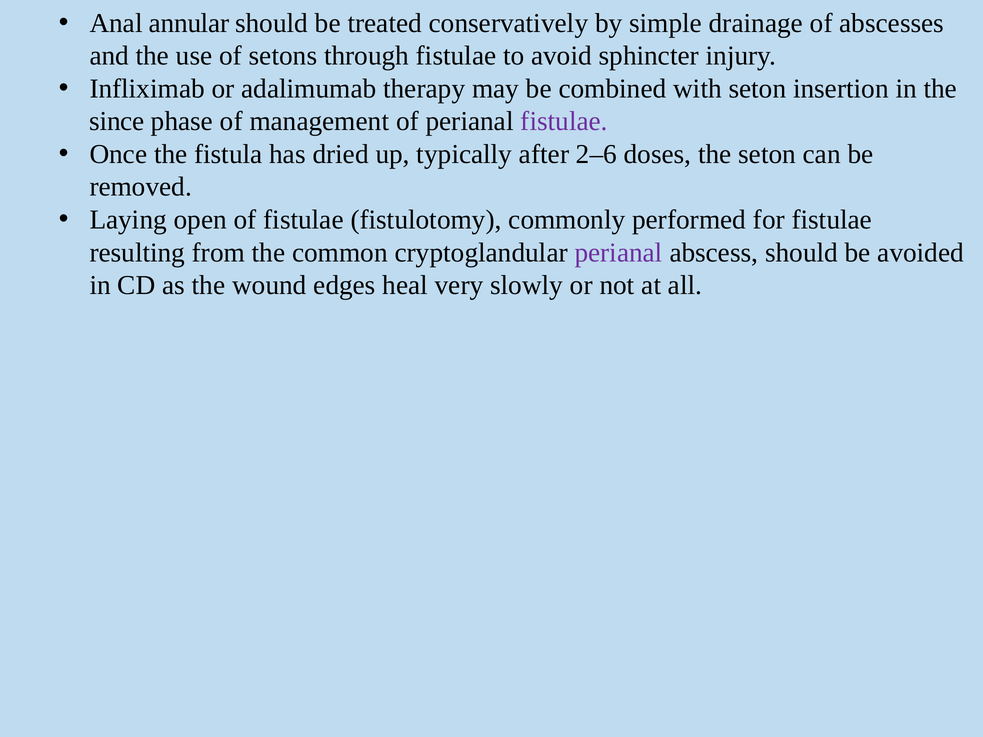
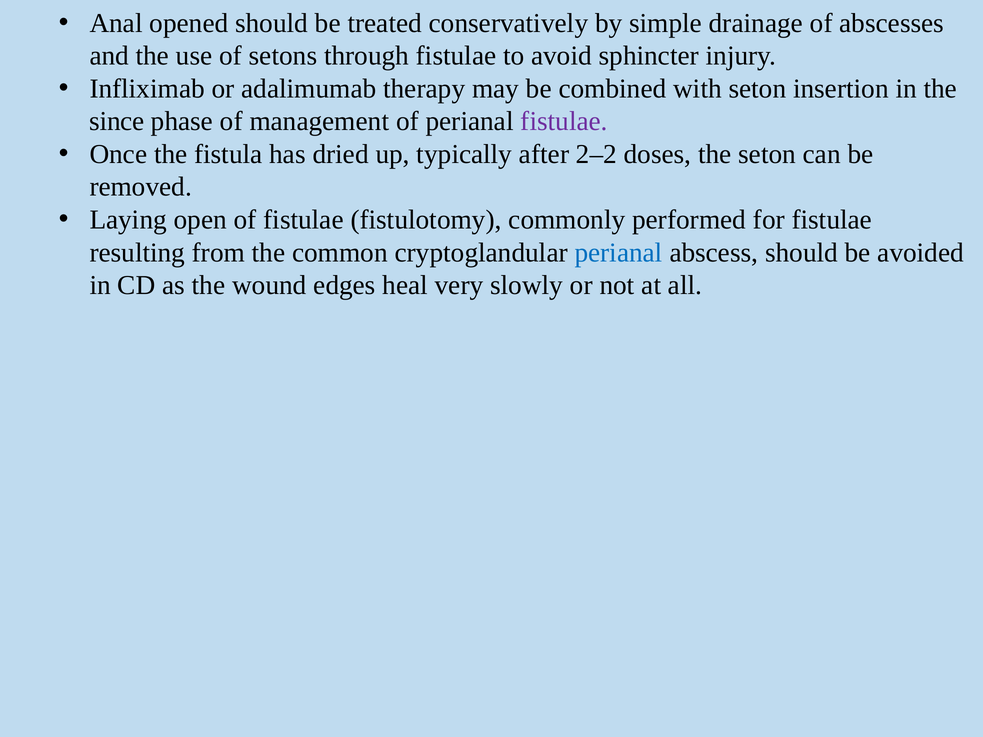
annular: annular -> opened (189, 23)
2–6: 2–6 -> 2–2 (596, 154)
perianal colour: purple -> blue (619, 253)
